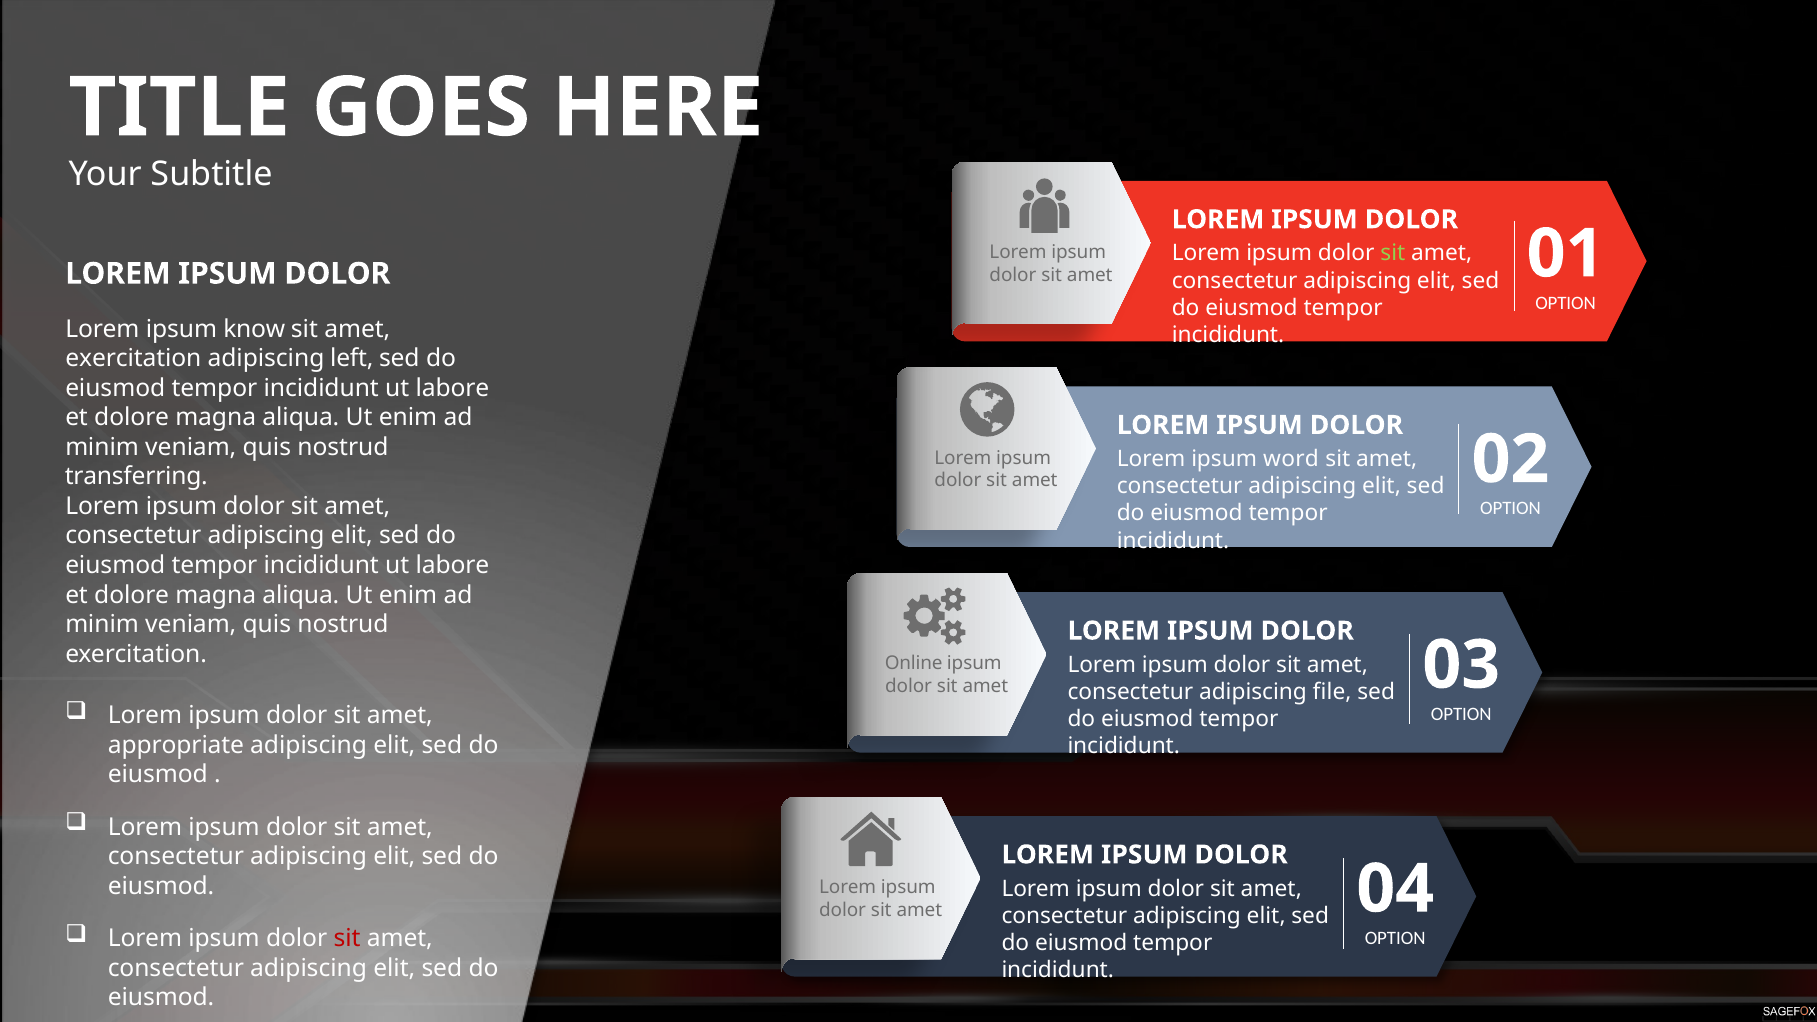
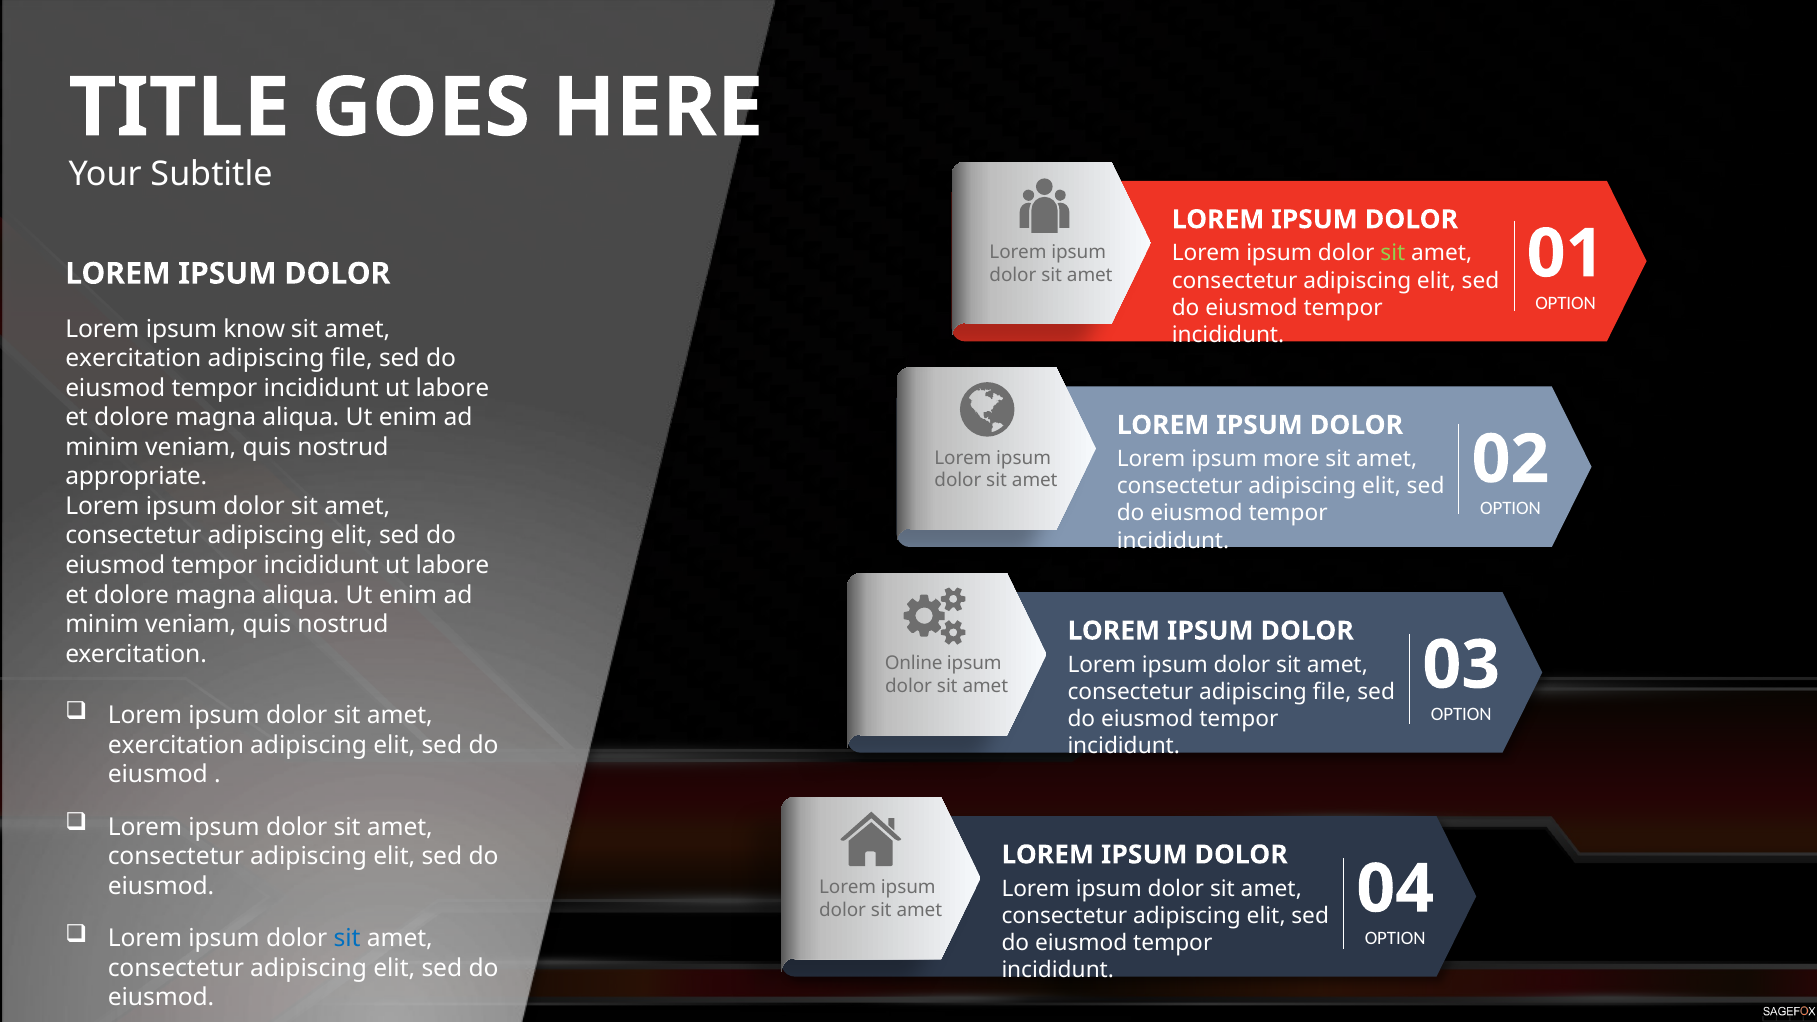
left: left -> file (352, 359)
word: word -> more (1291, 459)
transferring: transferring -> appropriate (136, 477)
appropriate: appropriate -> exercitation (176, 745)
sit colour: red -> blue (347, 938)
